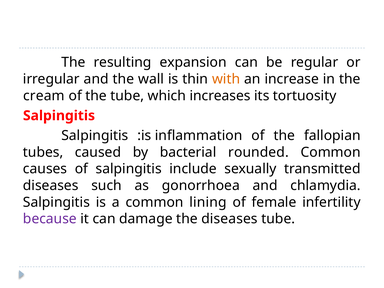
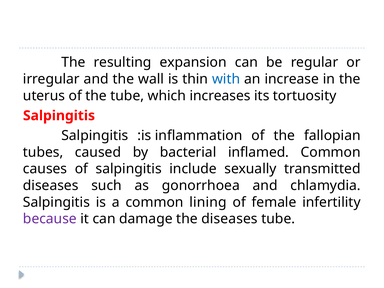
with colour: orange -> blue (226, 79)
cream: cream -> uterus (44, 96)
rounded: rounded -> inflamed (259, 152)
